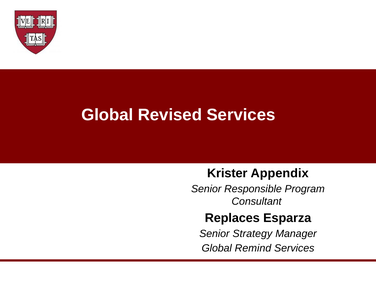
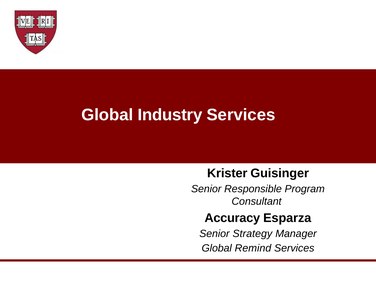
Revised: Revised -> Industry (170, 115)
Appendix: Appendix -> Guisinger (280, 173)
Replaces: Replaces -> Accuracy (232, 218)
